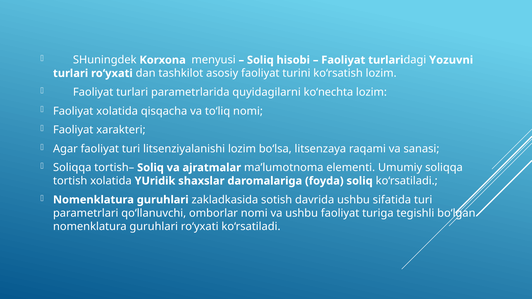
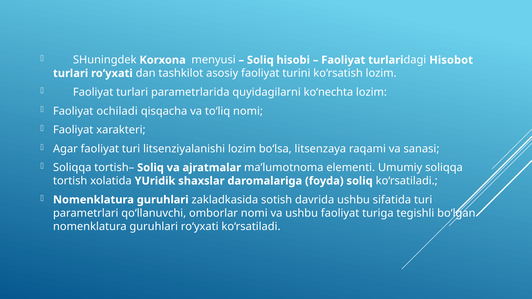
Yozuvni: Yozuvni -> Hisobot (451, 60)
Faoliyat xolatida: xolatida -> ochiladi (117, 111)
